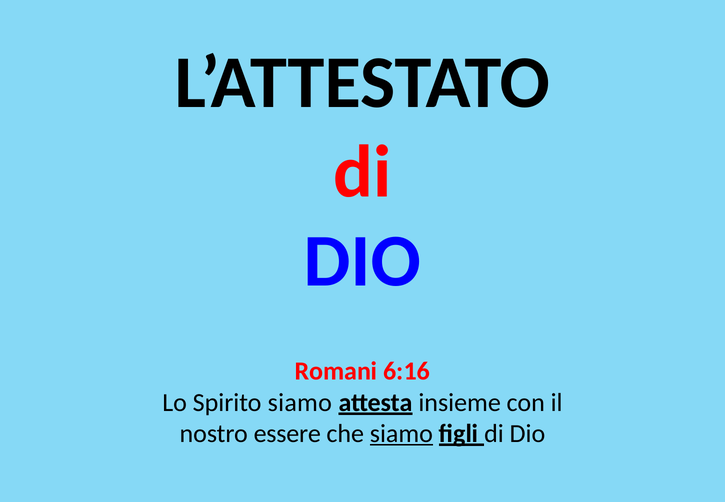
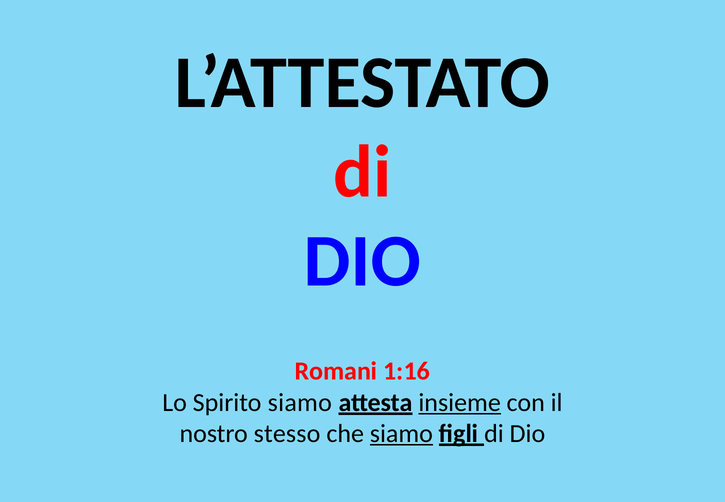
6:16: 6:16 -> 1:16 (407, 371)
insieme underline: none -> present (460, 402)
essere: essere -> stesso (287, 434)
